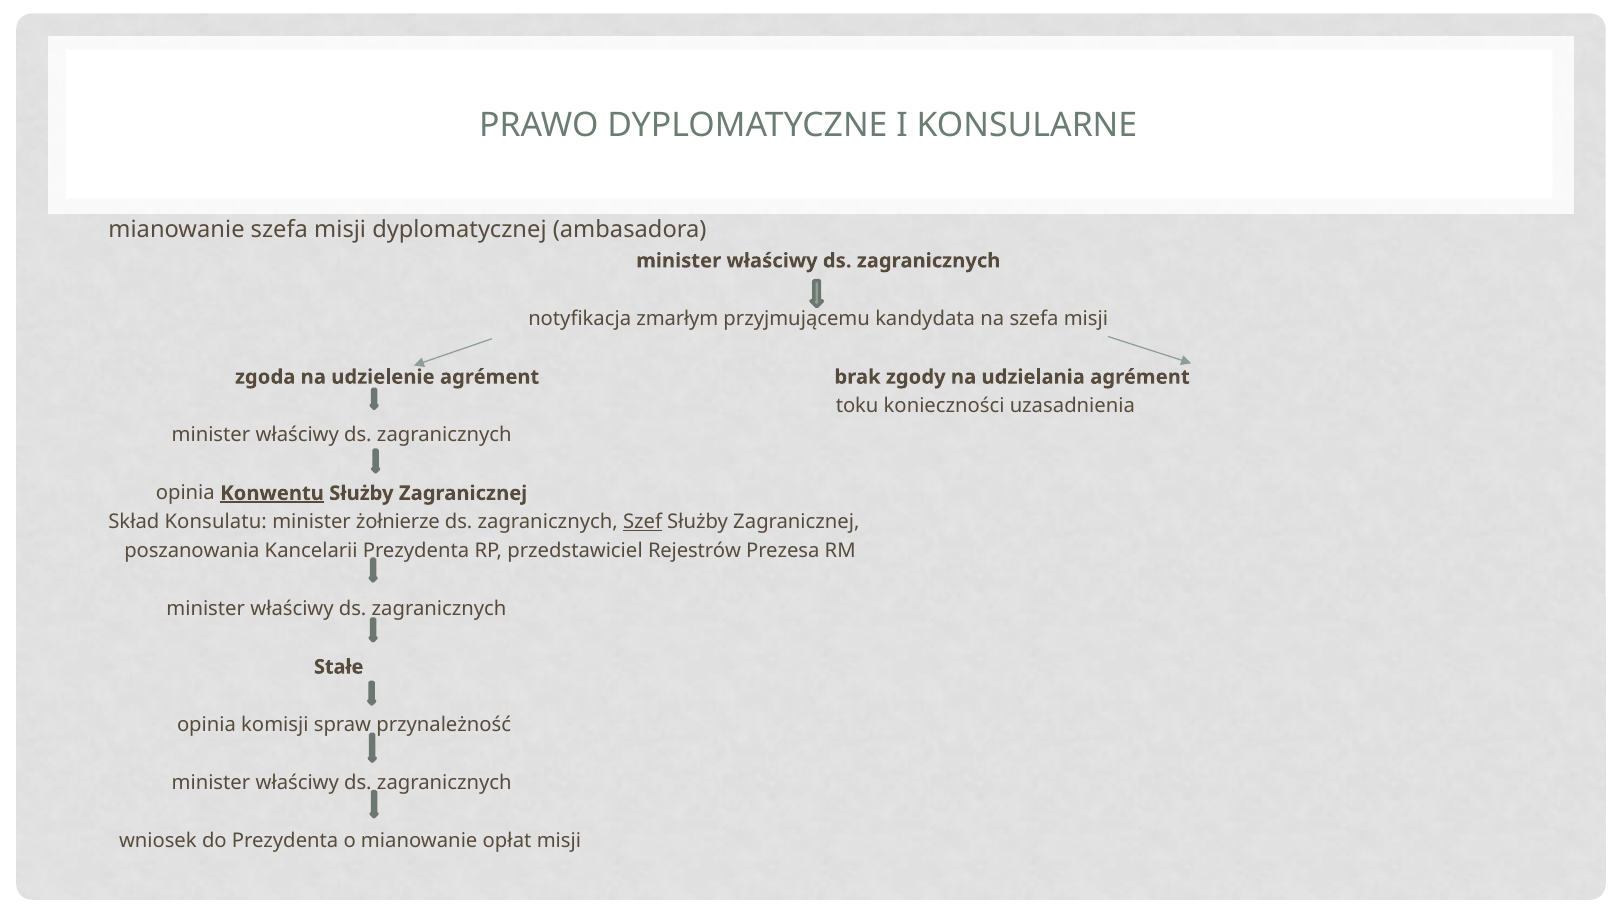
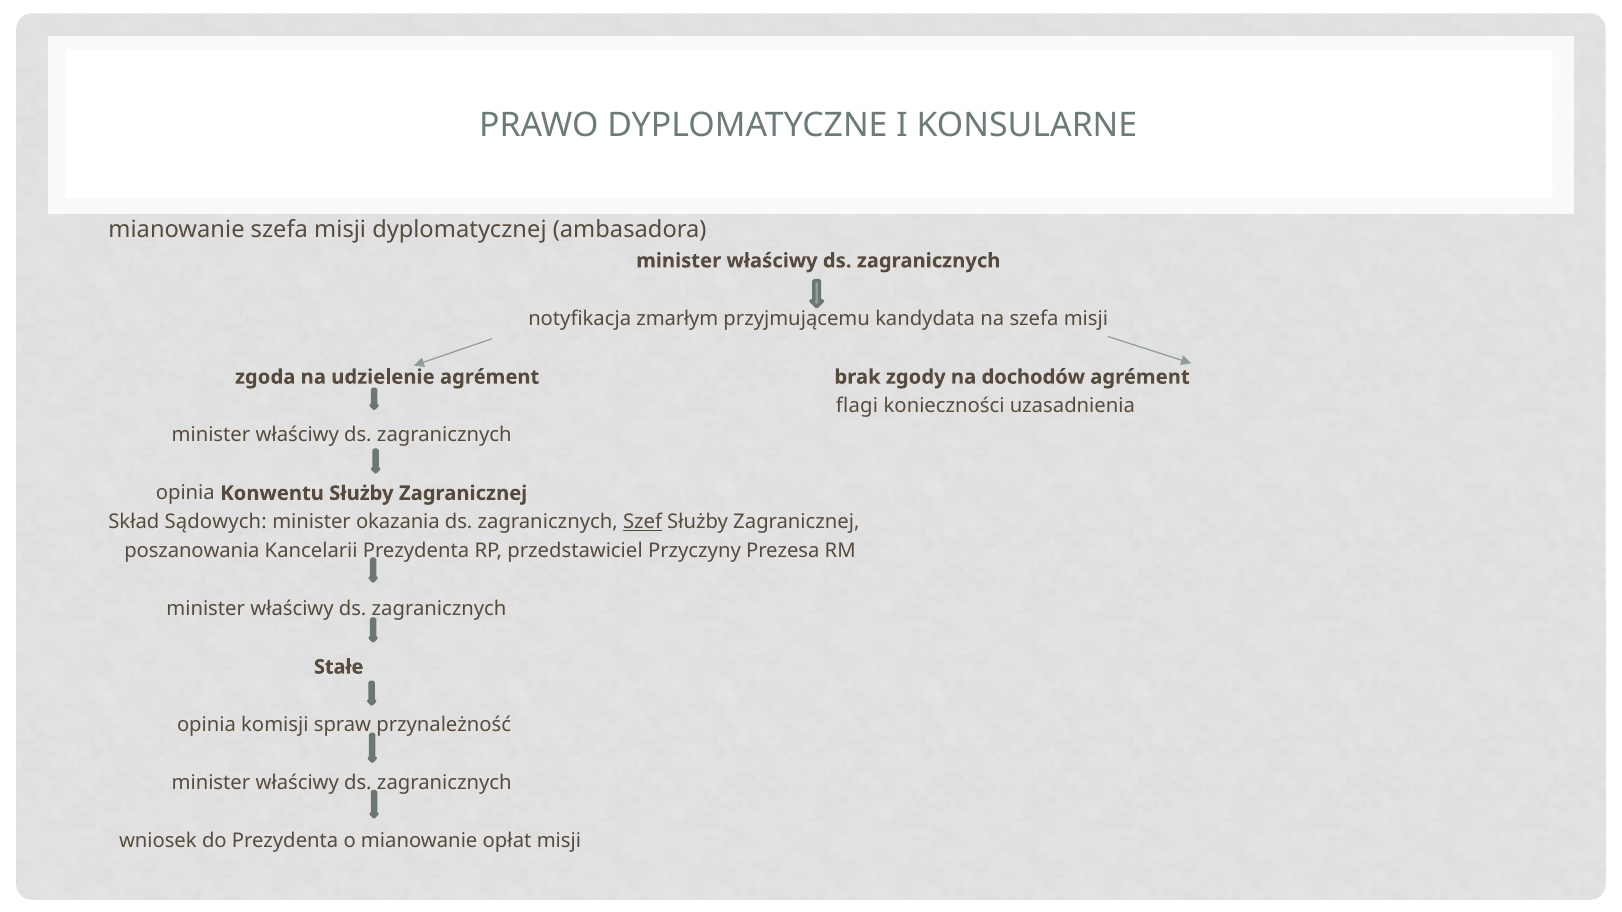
udzielania: udzielania -> dochodów (1033, 377)
toku: toku -> flagi (857, 406)
Konwentu underline: present -> none (272, 493)
Konsulatu: Konsulatu -> Sądowych (216, 522)
żołnierze: żołnierze -> okazania (398, 522)
Rejestrów: Rejestrów -> Przyczyny (694, 551)
